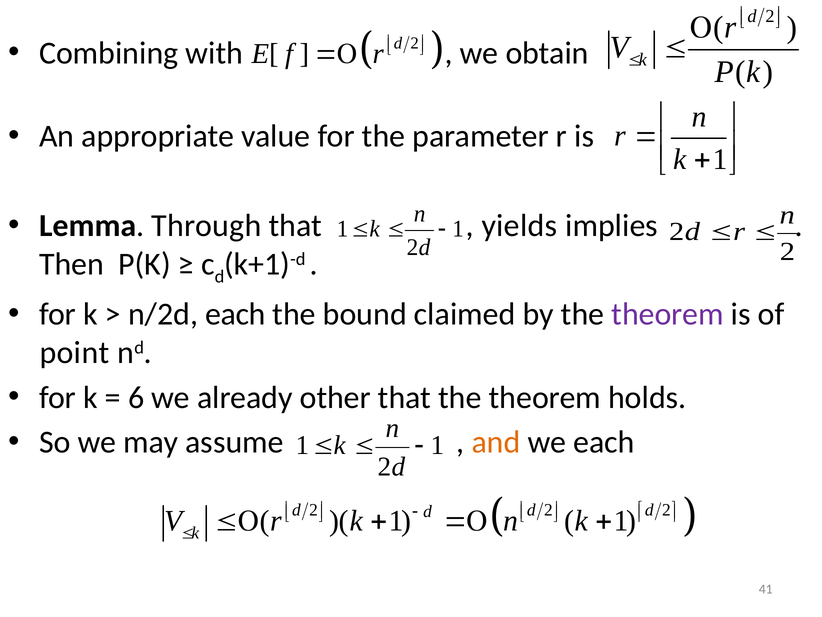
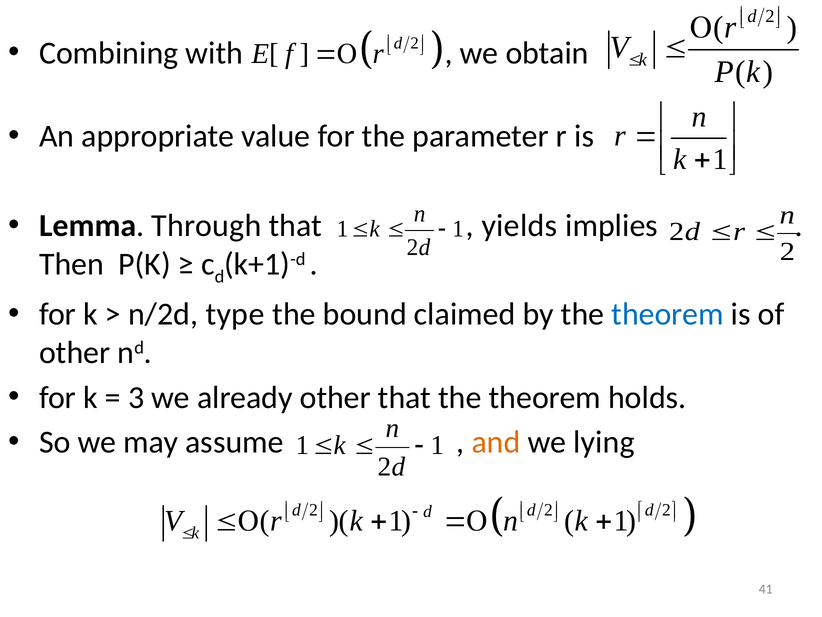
n/2d each: each -> type (235, 314)
theorem colour: purple -> blue (668, 314)
point: point -> other (75, 352)
6: 6 -> 3 (136, 397)
we each: each -> lying (604, 442)
